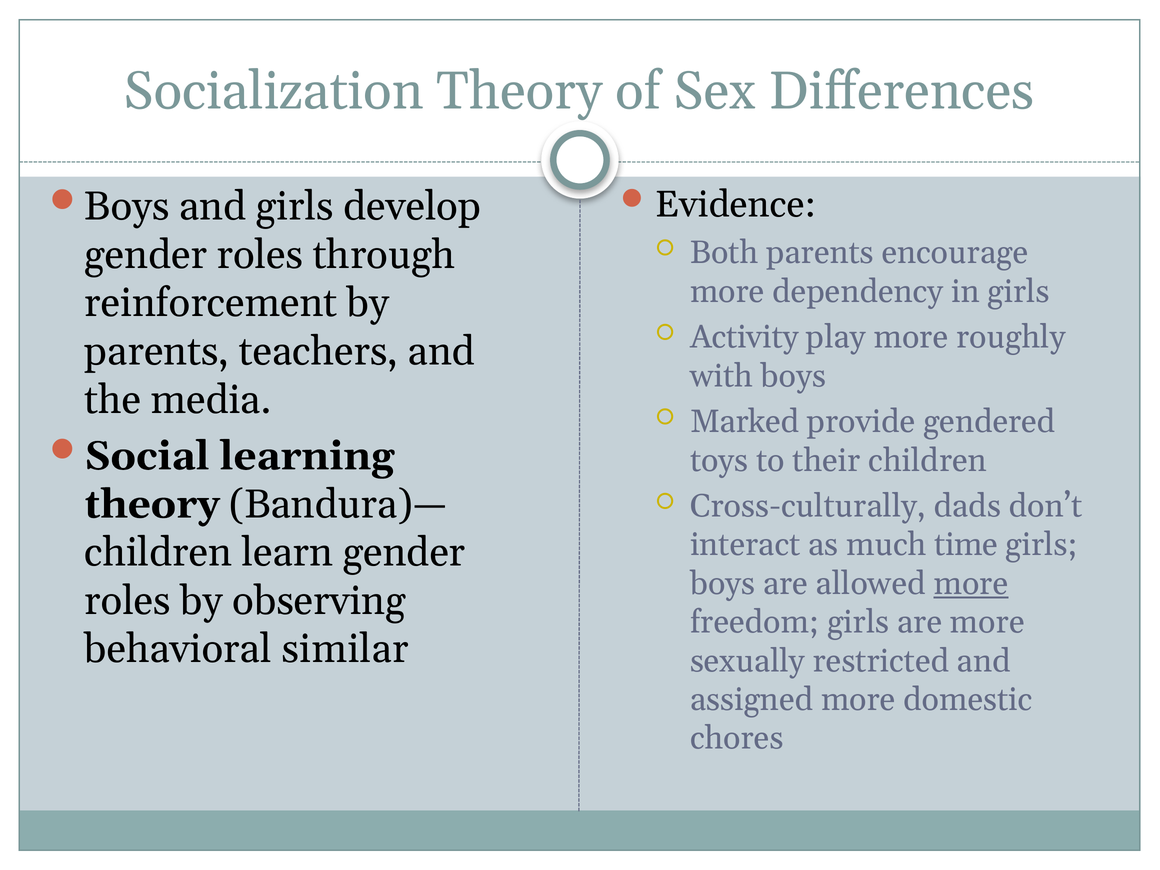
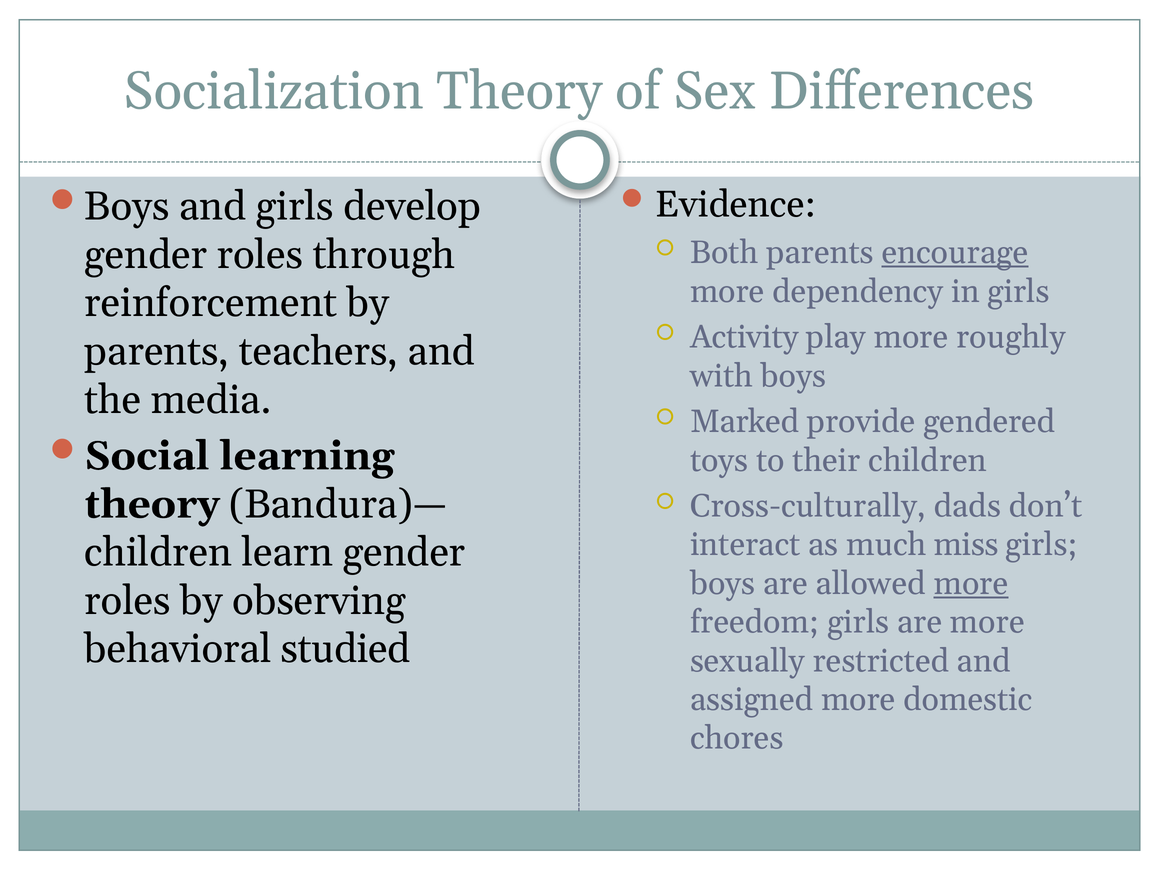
encourage underline: none -> present (955, 253)
time: time -> miss (966, 545)
similar: similar -> studied (346, 649)
